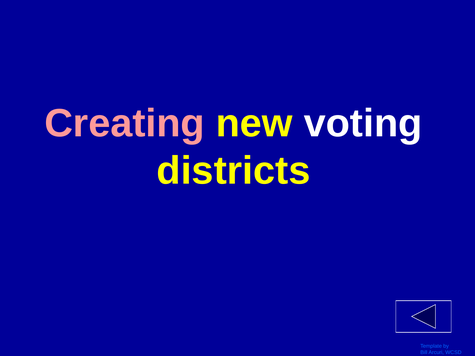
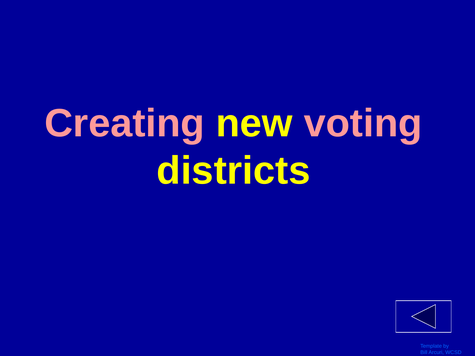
voting colour: white -> pink (363, 123)
